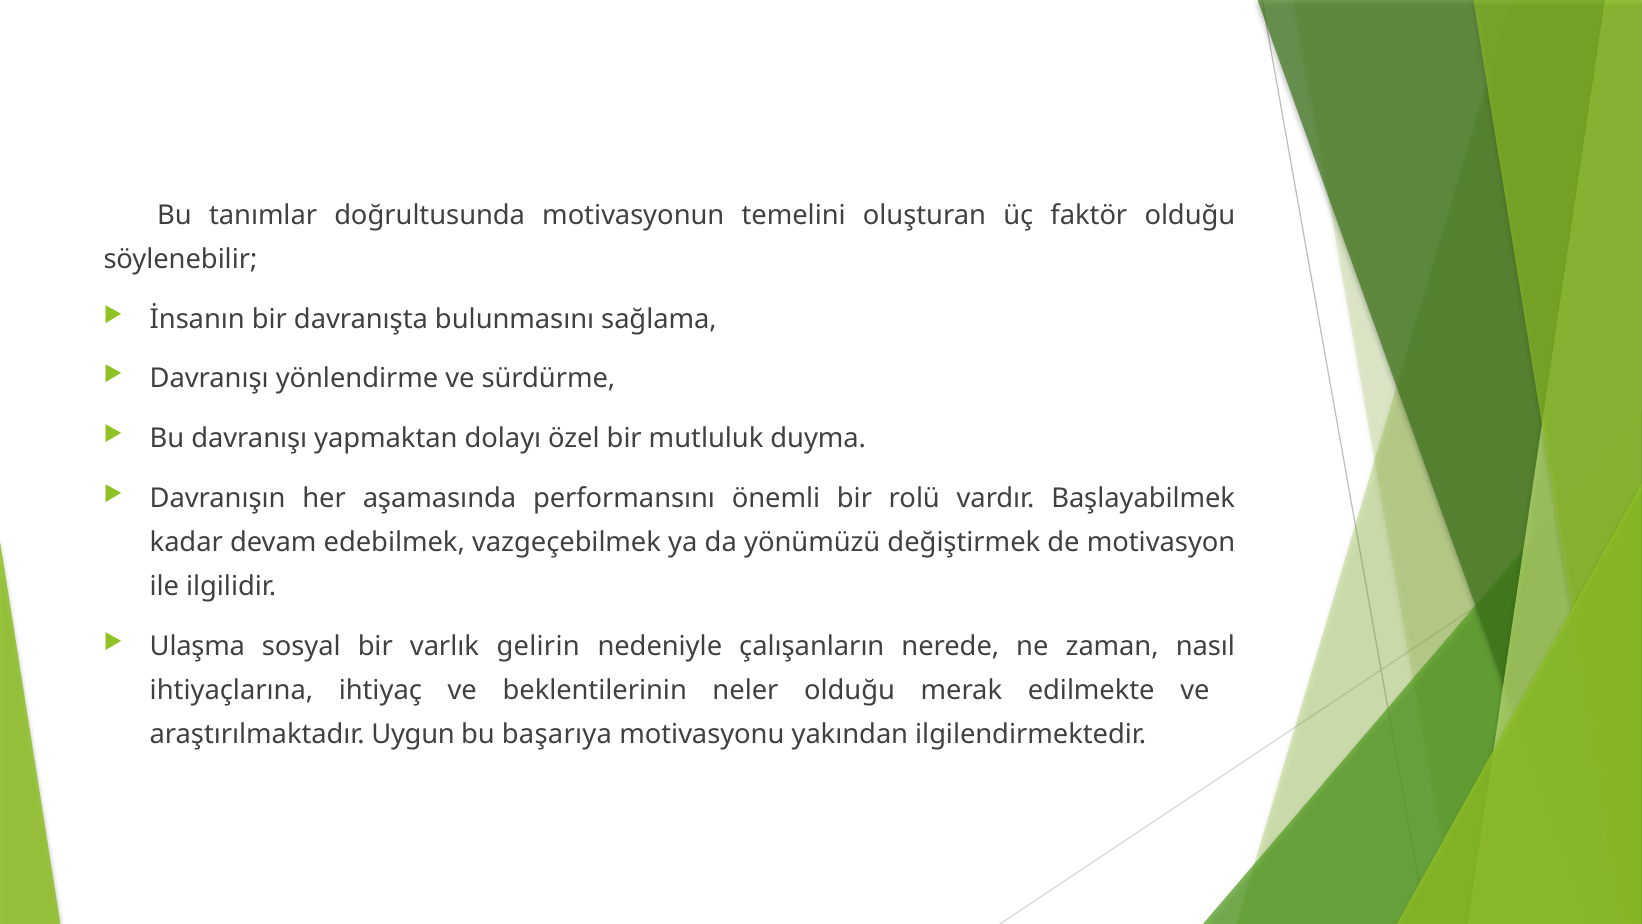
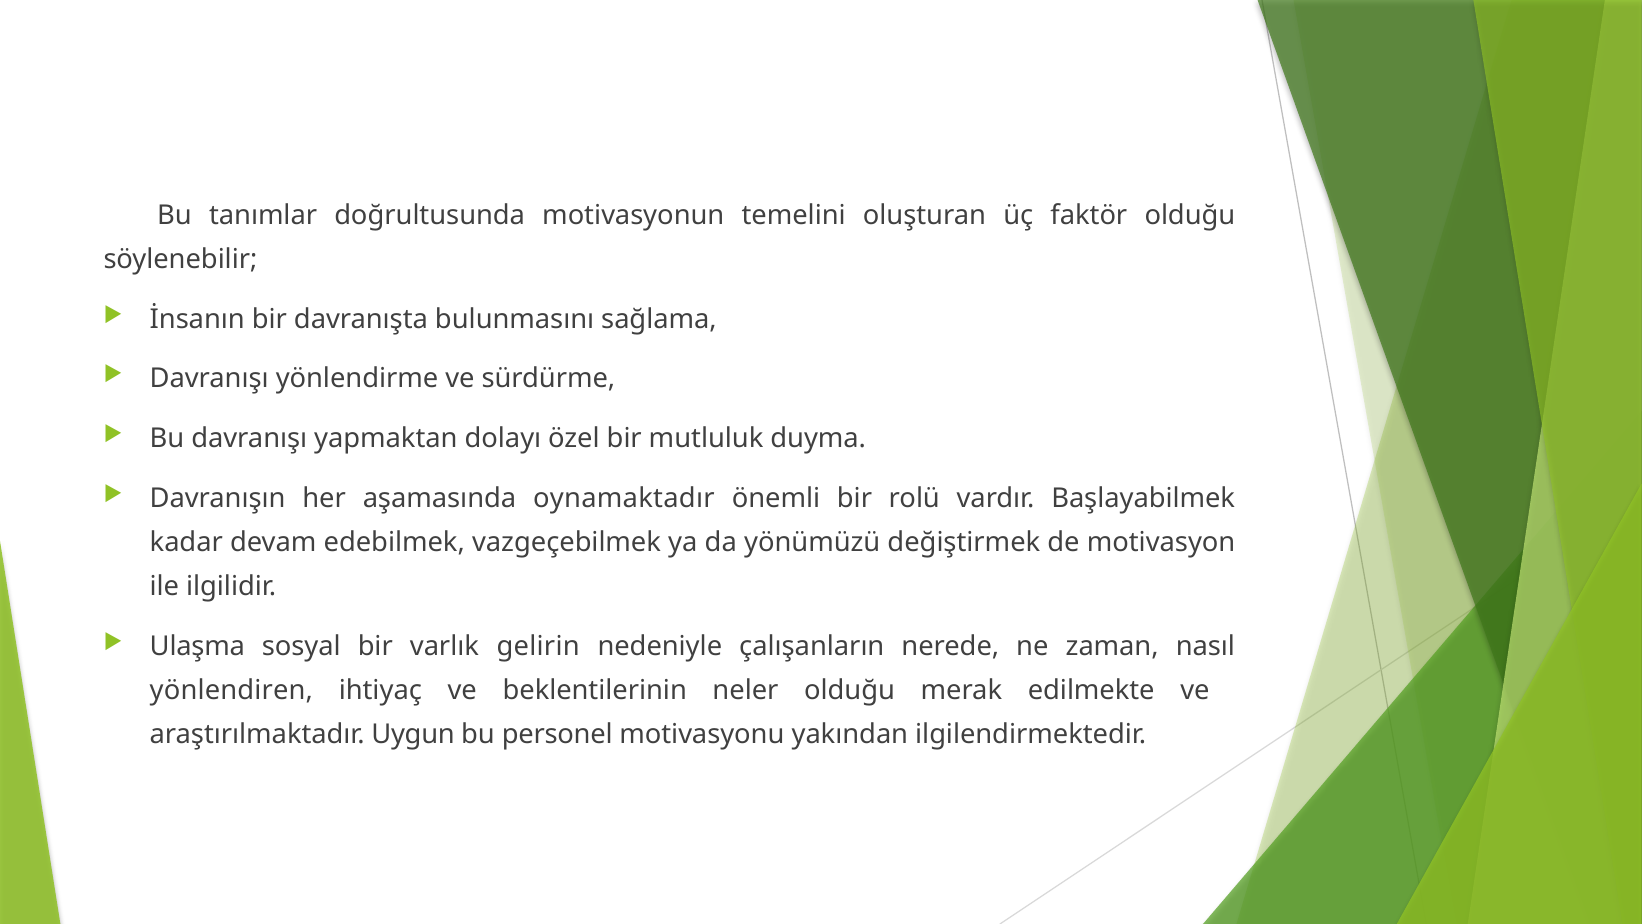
performansını: performansını -> oynamaktadır (624, 498)
ihtiyaçlarına: ihtiyaçlarına -> yönlendiren (231, 690)
başarıya: başarıya -> personel (557, 735)
